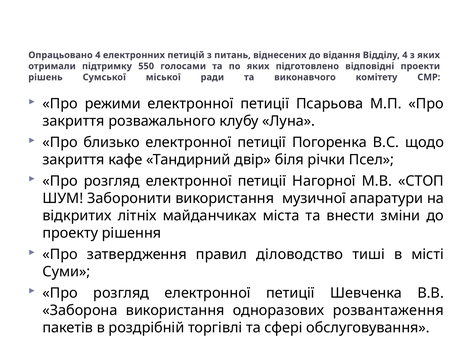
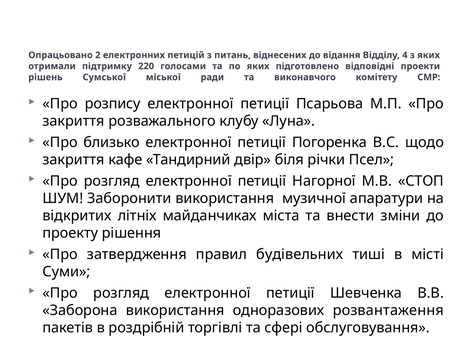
Опрацьовано 4: 4 -> 2 (98, 55)
550: 550 -> 220 (146, 66)
режими: режими -> розпису (113, 104)
діловодство: діловодство -> будівельних (300, 254)
